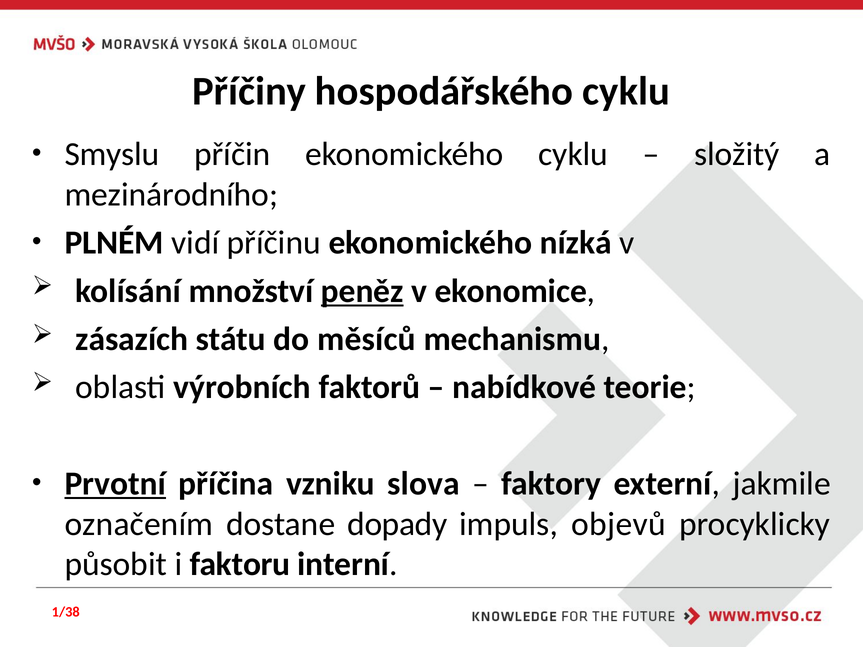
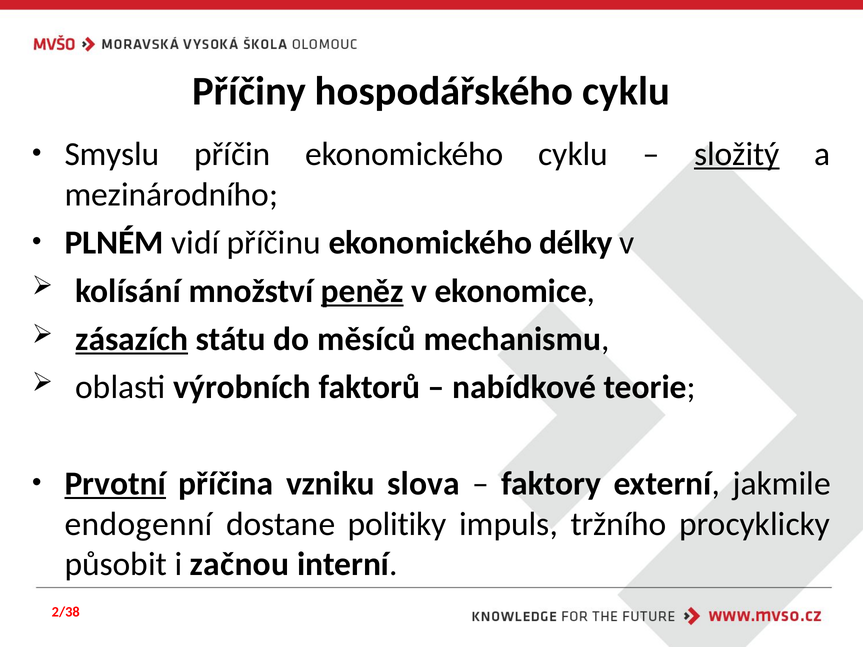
složitý underline: none -> present (737, 154)
nízká: nízká -> délky (576, 243)
zásazích underline: none -> present (132, 339)
označením: označením -> endogenní (139, 524)
dopady: dopady -> politiky (397, 524)
objevů: objevů -> tržního (619, 524)
faktoru: faktoru -> začnou (240, 564)
1/38: 1/38 -> 2/38 (66, 612)
